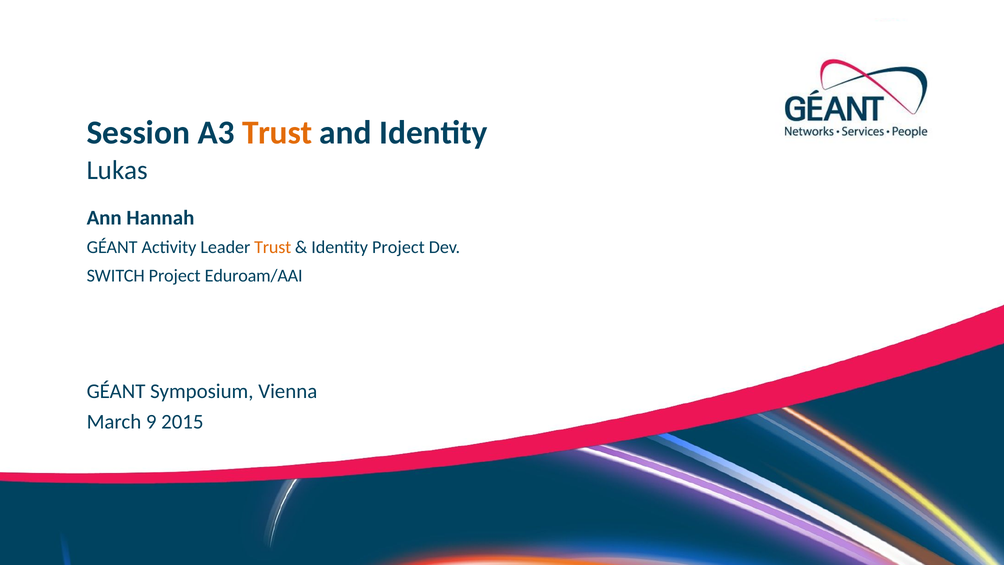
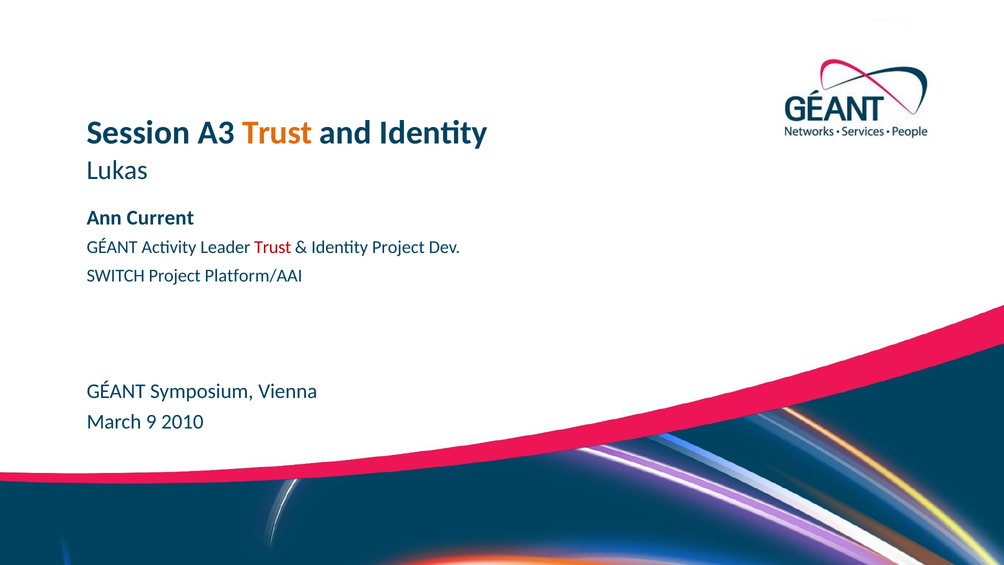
Hannah: Hannah -> Current (160, 218)
Trust colour: orange -> red (273, 247)
Eduroam/AAI: Eduroam/AAI -> Platform/AAI (254, 275)
2015: 2015 -> 2010 (182, 421)
